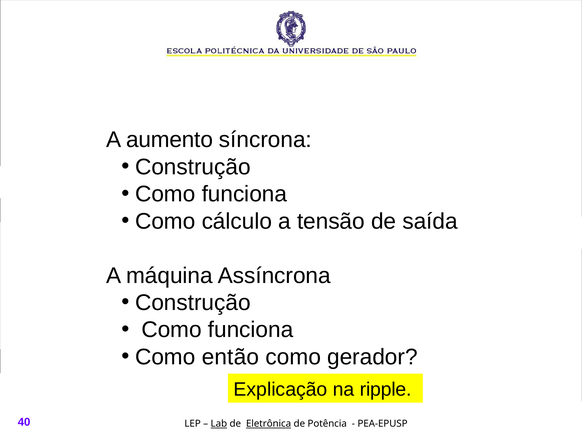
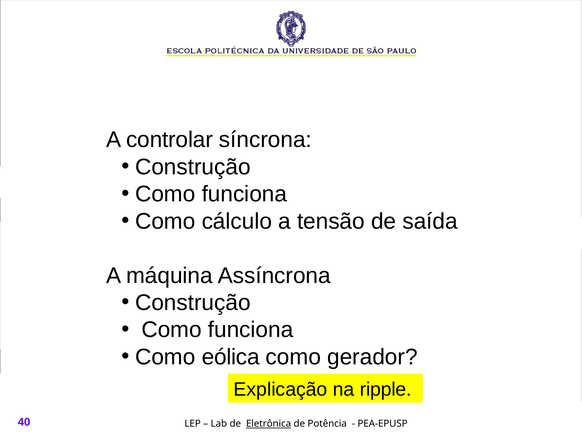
aumento: aumento -> controlar (170, 140)
então: então -> eólica (231, 357)
Lab underline: present -> none (219, 424)
